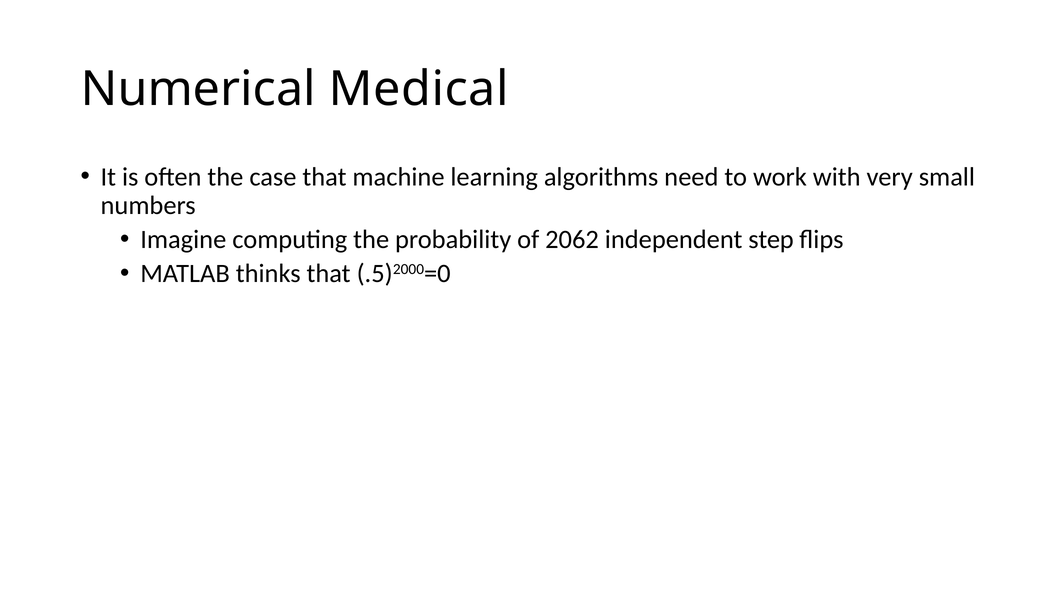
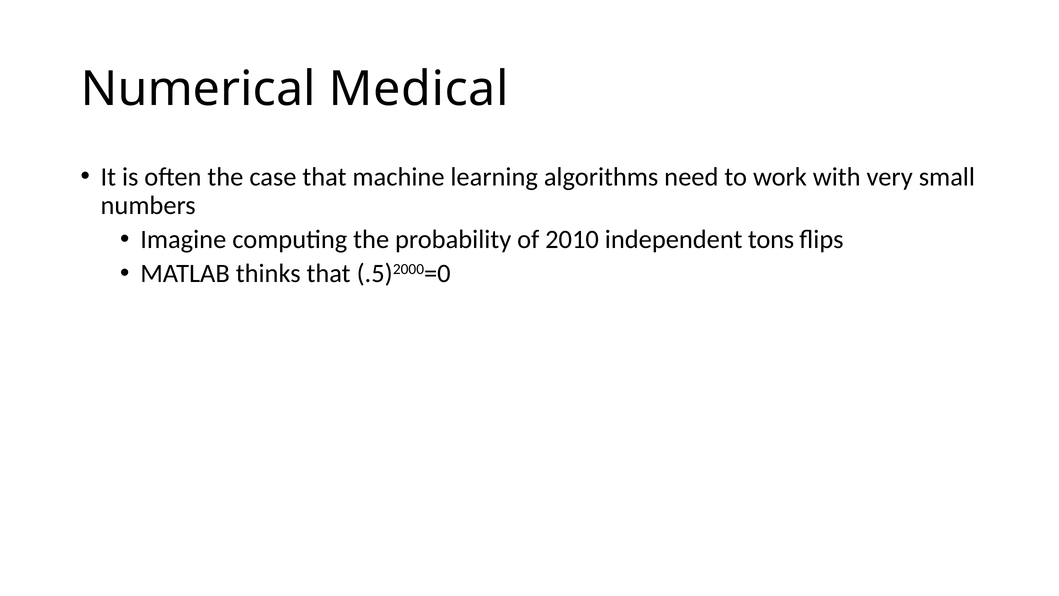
2062: 2062 -> 2010 (572, 239)
step: step -> tons (771, 239)
